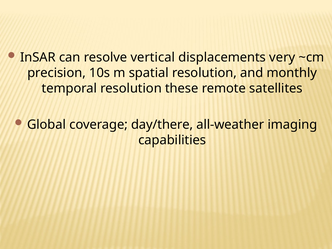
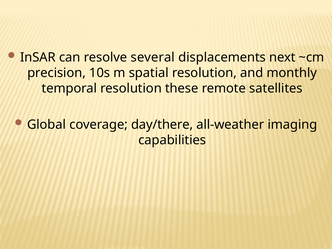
vertical: vertical -> several (153, 57)
very: very -> next (282, 57)
